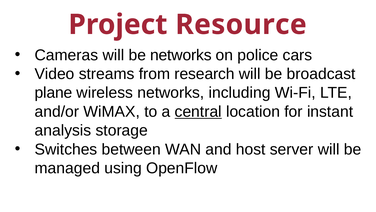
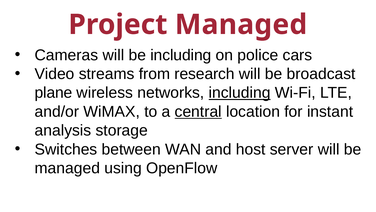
Project Resource: Resource -> Managed (241, 25)
be networks: networks -> including (181, 55)
including underline: none -> present (240, 93)
